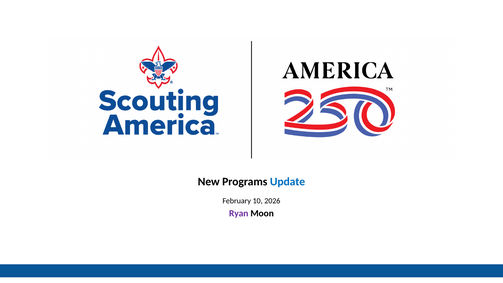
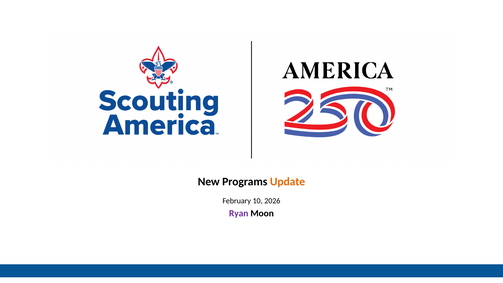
Update colour: blue -> orange (288, 182)
